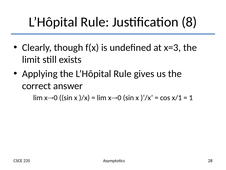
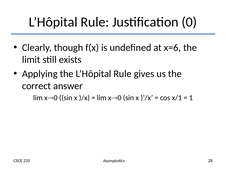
8: 8 -> 0 (189, 22)
x=3: x=3 -> x=6 (172, 47)
